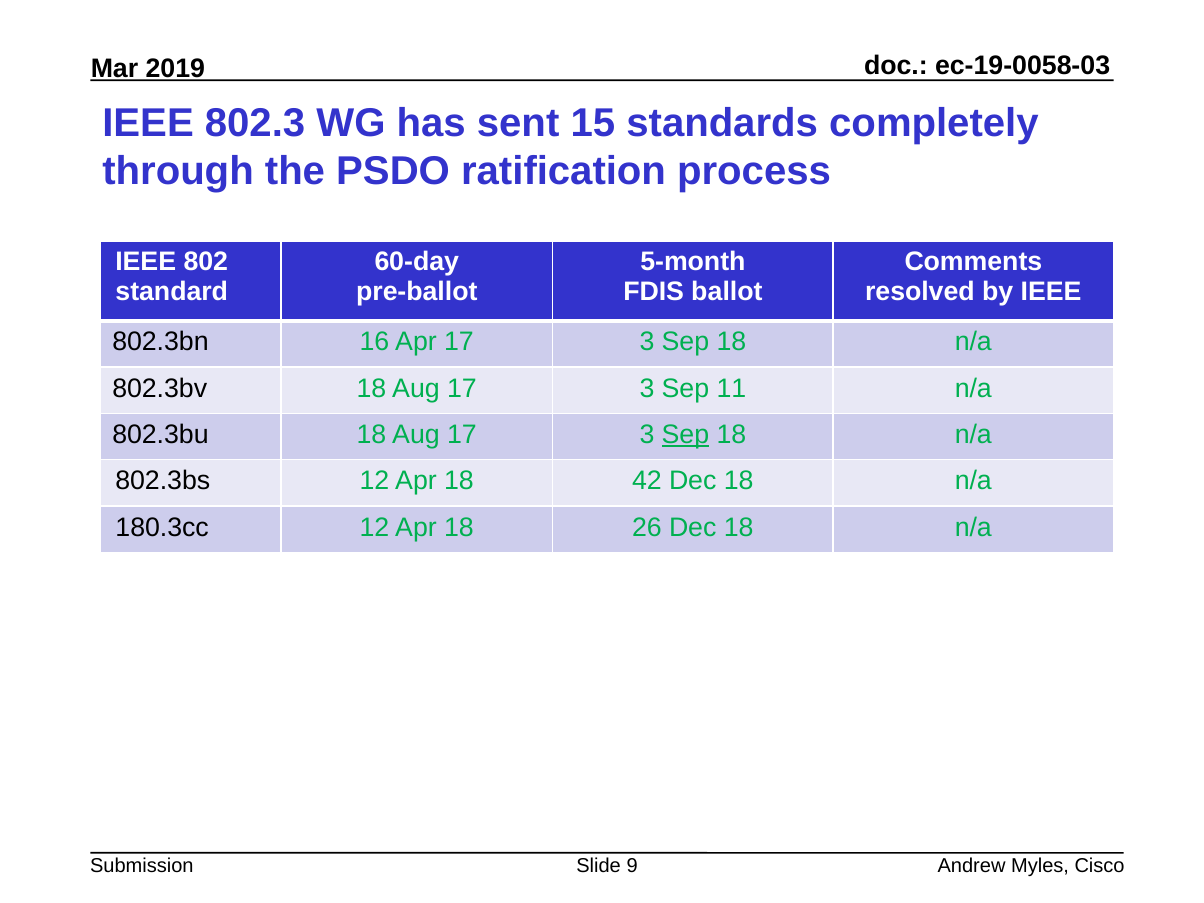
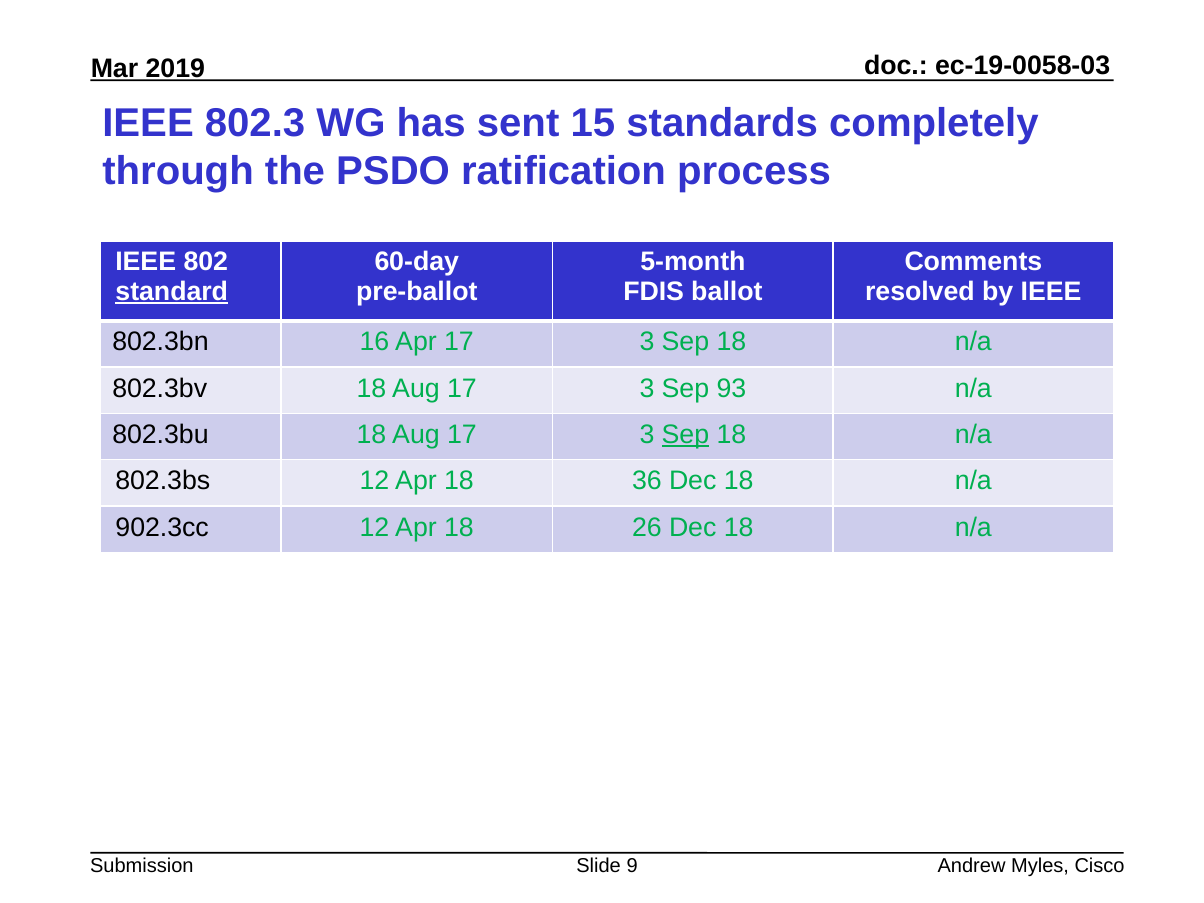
standard underline: none -> present (172, 292)
11: 11 -> 93 (731, 388)
42: 42 -> 36 (647, 481)
180.3cc: 180.3cc -> 902.3cc (162, 527)
